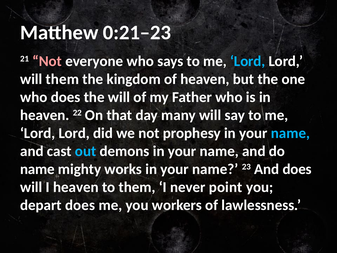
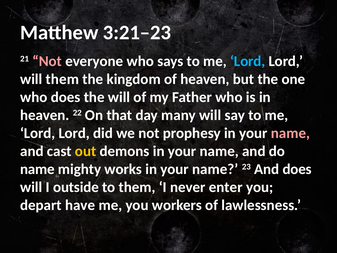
0:21–23: 0:21–23 -> 3:21–23 (137, 33)
name colour: light blue -> pink (290, 133)
out colour: light blue -> yellow (86, 151)
I heaven: heaven -> outside (76, 187)
point: point -> enter (226, 187)
depart does: does -> have (80, 205)
